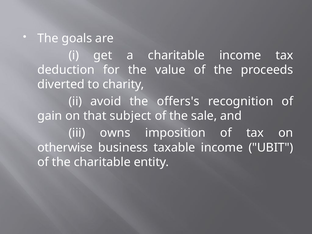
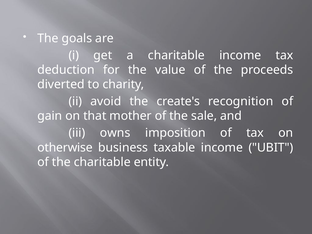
offers's: offers's -> create's (178, 101)
subject: subject -> mother (131, 116)
